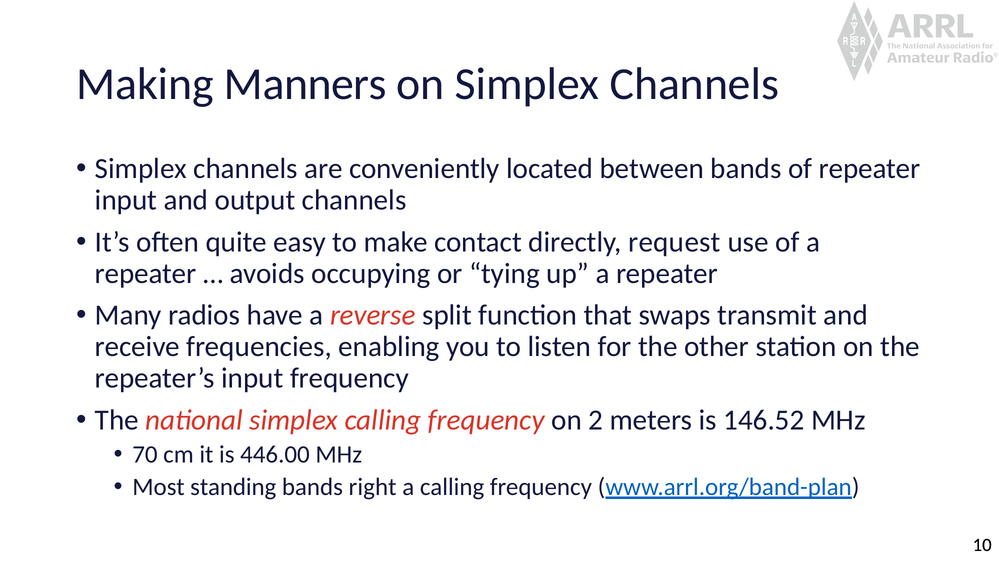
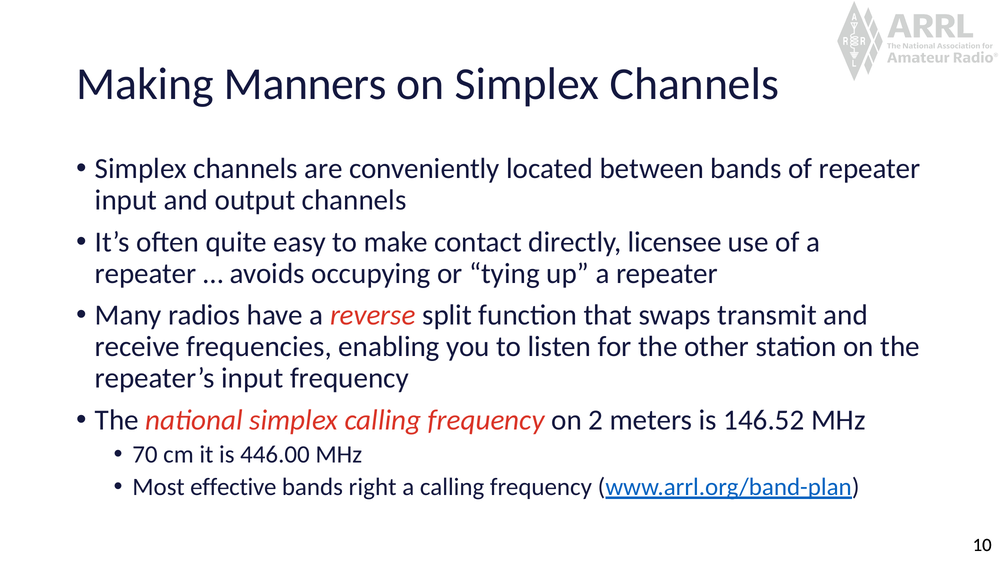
request: request -> licensee (675, 242)
standing: standing -> effective (233, 487)
